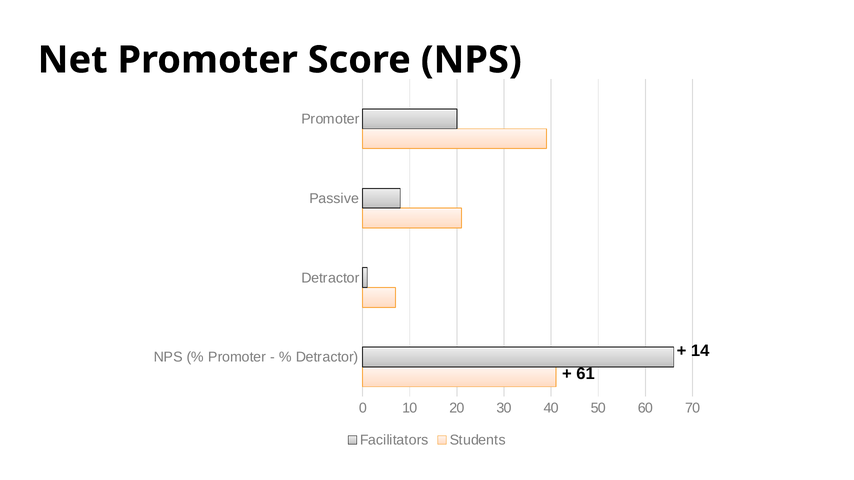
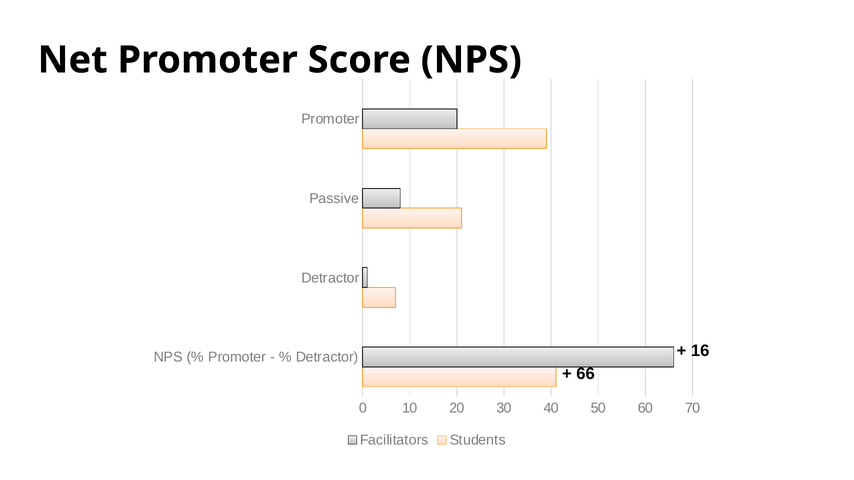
14: 14 -> 16 (700, 351)
61: 61 -> 66 (586, 374)
